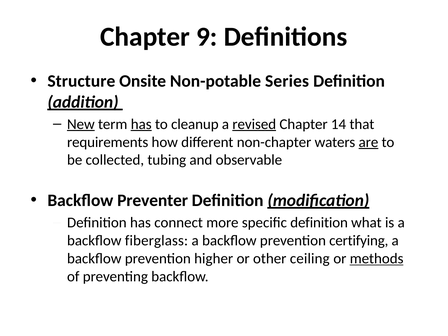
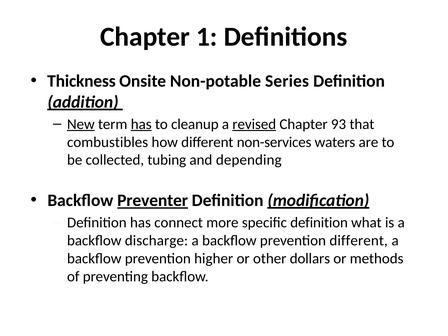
9: 9 -> 1 (207, 37)
Structure: Structure -> Thickness (81, 81)
14: 14 -> 93 (339, 124)
requirements: requirements -> combustibles (108, 142)
non-chapter: non-chapter -> non-services (274, 142)
are underline: present -> none (368, 142)
observable: observable -> depending (249, 160)
Preventer underline: none -> present (153, 200)
fiberglass: fiberglass -> discharge (156, 241)
prevention certifying: certifying -> different (359, 241)
ceiling: ceiling -> dollars (310, 259)
methods underline: present -> none (377, 259)
